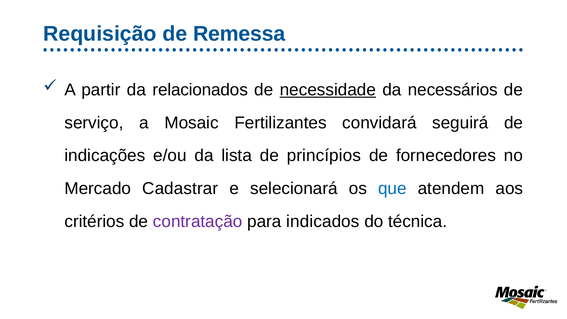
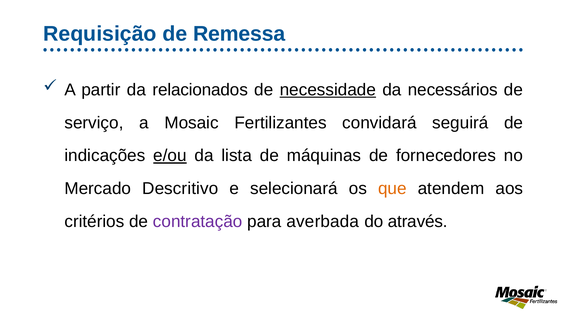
e/ou underline: none -> present (170, 156)
princípios: princípios -> máquinas (324, 156)
Cadastrar: Cadastrar -> Descritivo (180, 189)
que colour: blue -> orange (392, 189)
indicados: indicados -> averbada (323, 221)
técnica: técnica -> através (418, 221)
